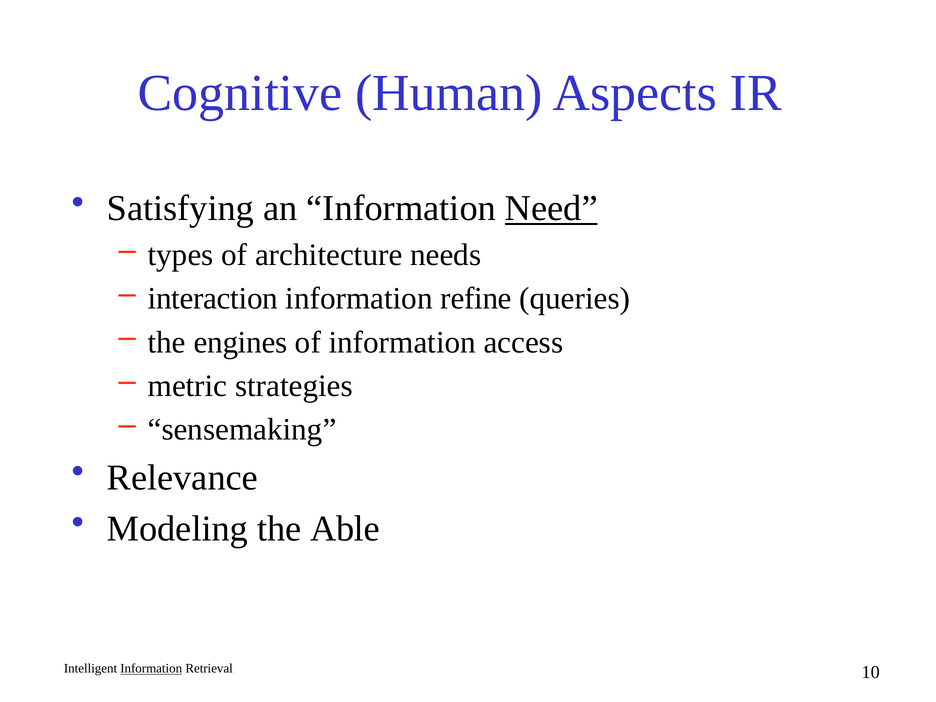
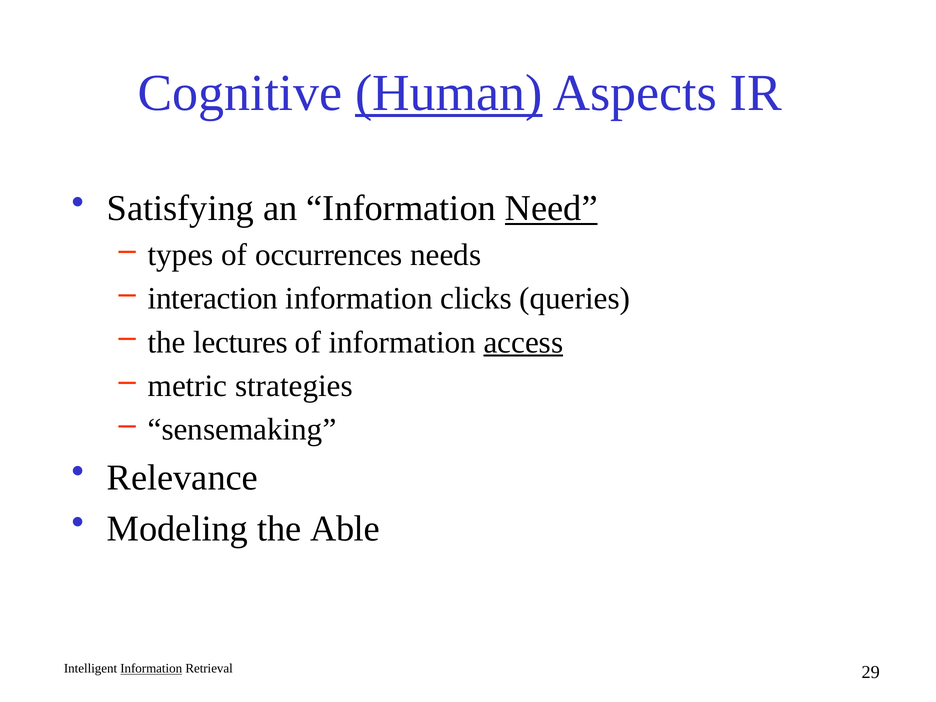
Human underline: none -> present (449, 93)
architecture: architecture -> occurrences (329, 255)
refine: refine -> clicks (476, 299)
engines: engines -> lectures (241, 342)
access underline: none -> present (523, 342)
10: 10 -> 29 (871, 672)
